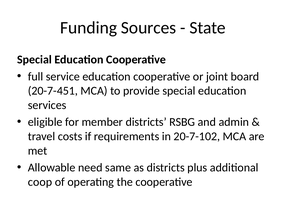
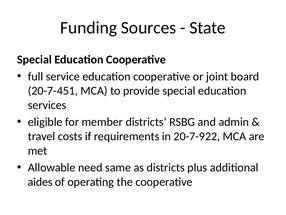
20-7-102: 20-7-102 -> 20-7-922 (197, 136)
coop: coop -> aides (40, 181)
